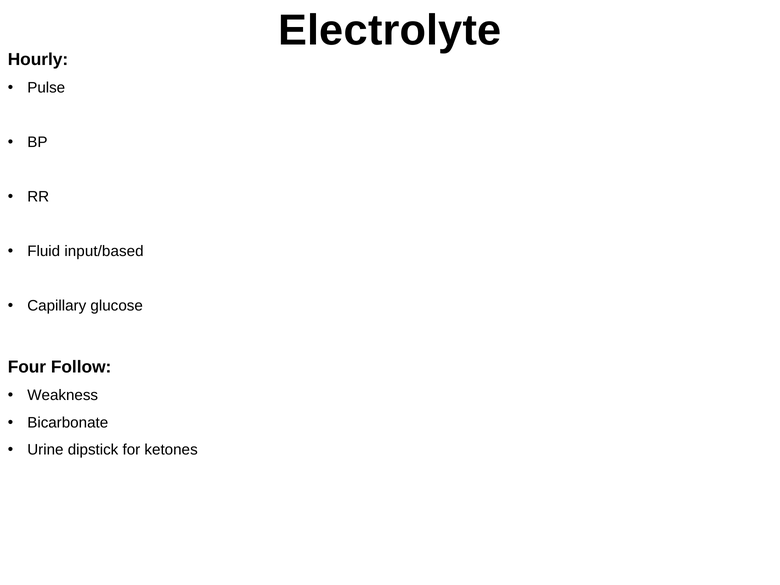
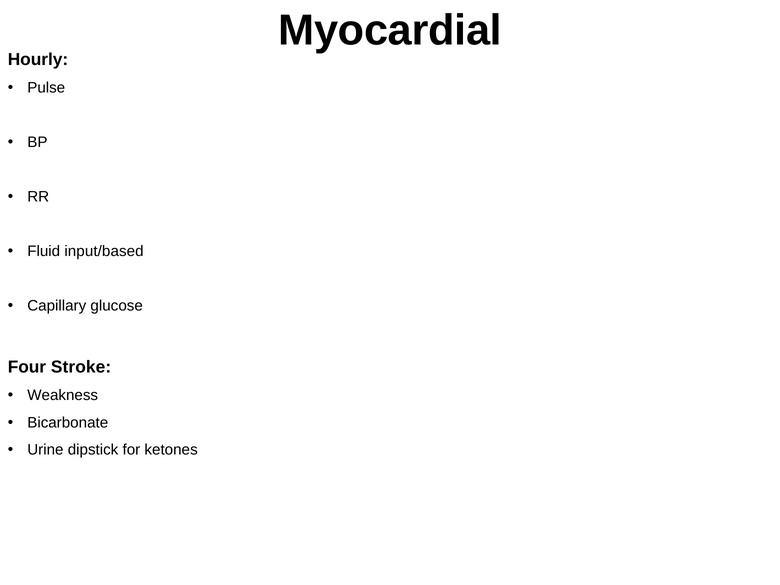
Electrolyte: Electrolyte -> Myocardial (390, 31)
Follow: Follow -> Stroke (81, 367)
